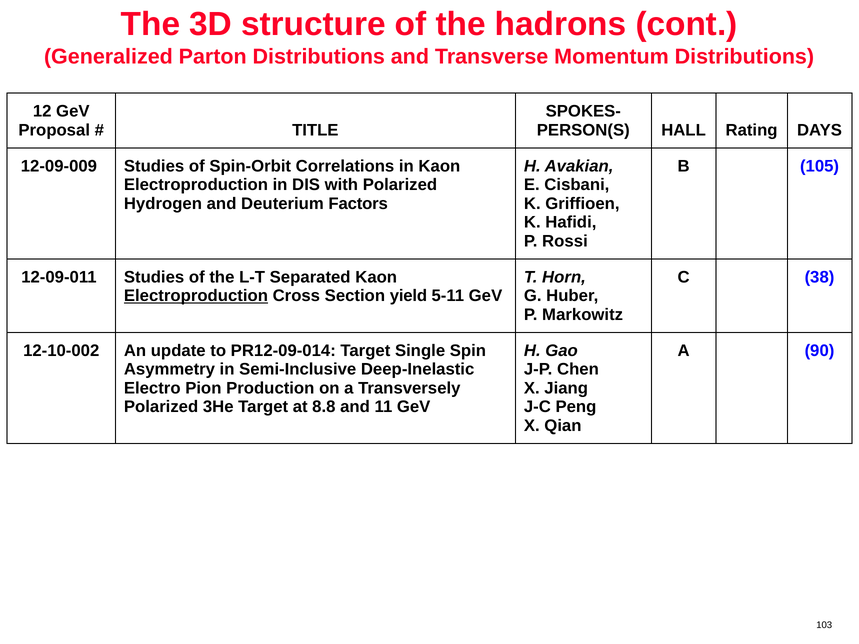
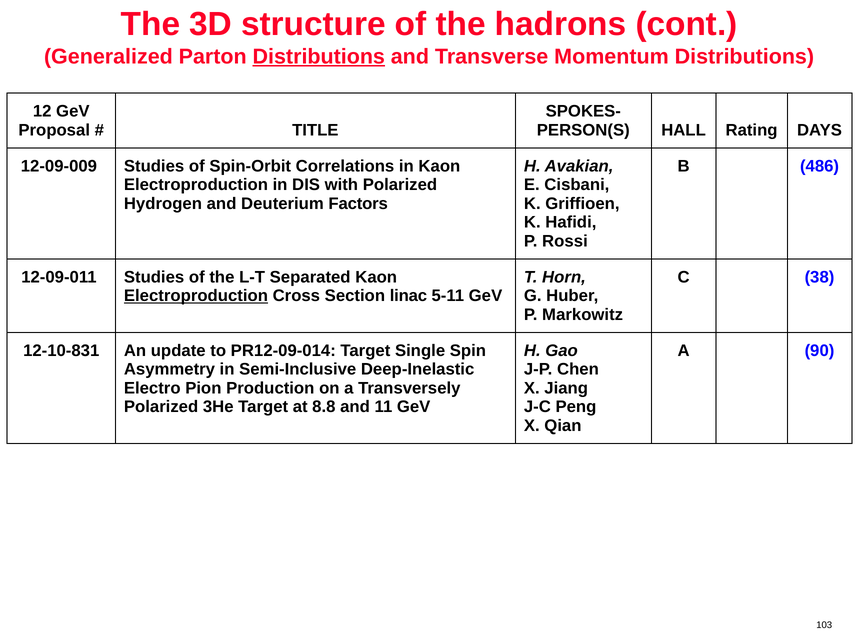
Distributions underline: none -> present (319, 57)
105: 105 -> 486 (820, 166)
yield: yield -> linac (408, 296)
12-10-002: 12-10-002 -> 12-10-831 (61, 351)
